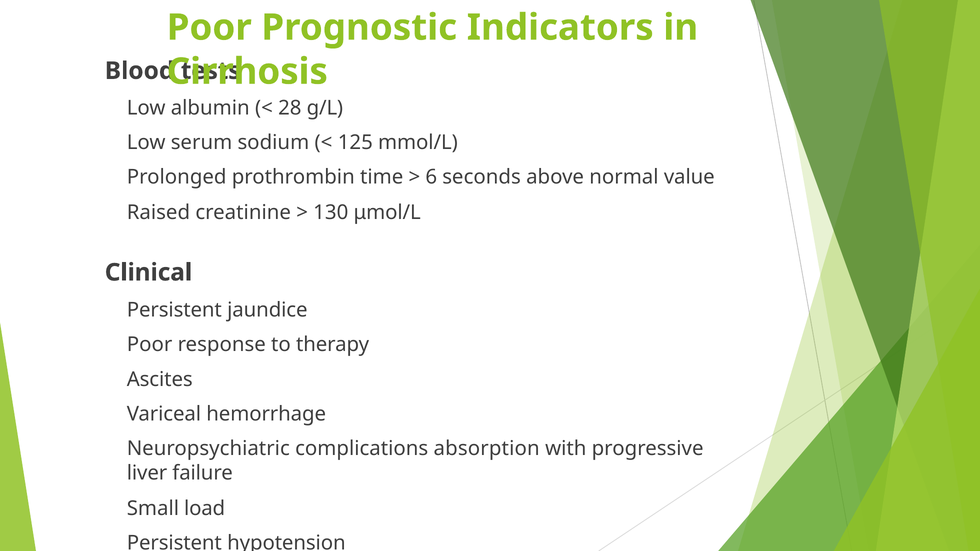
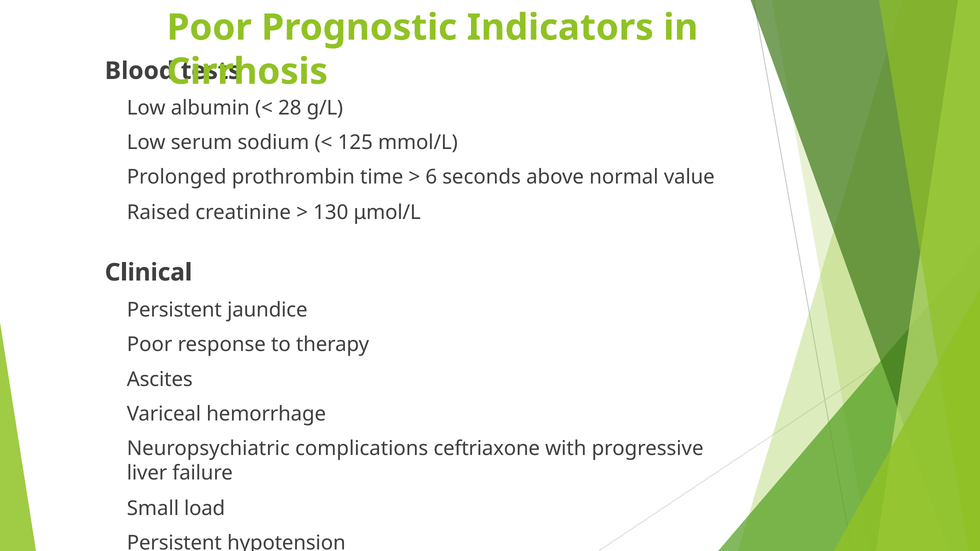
absorption: absorption -> ceftriaxone (487, 449)
